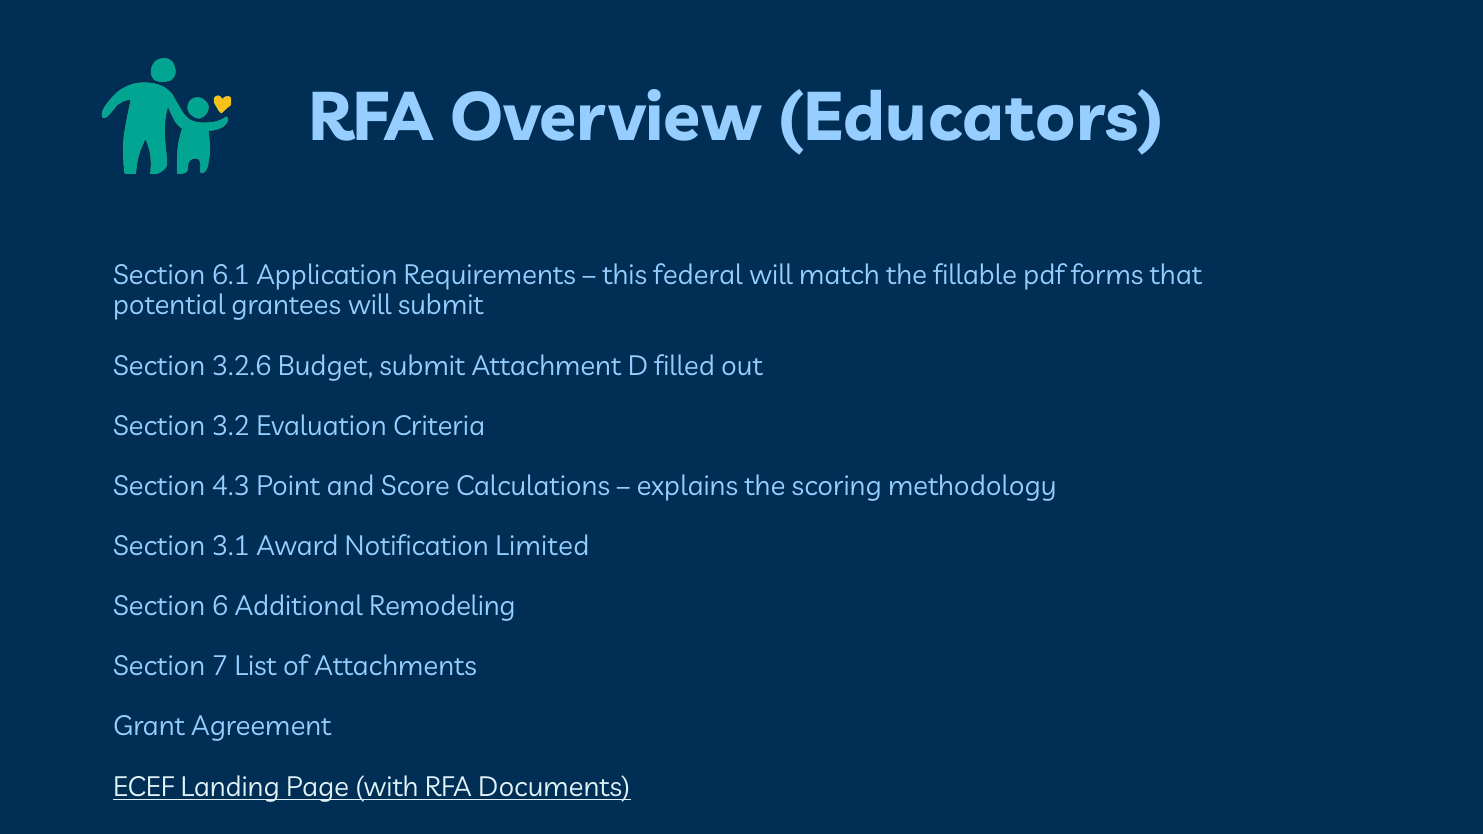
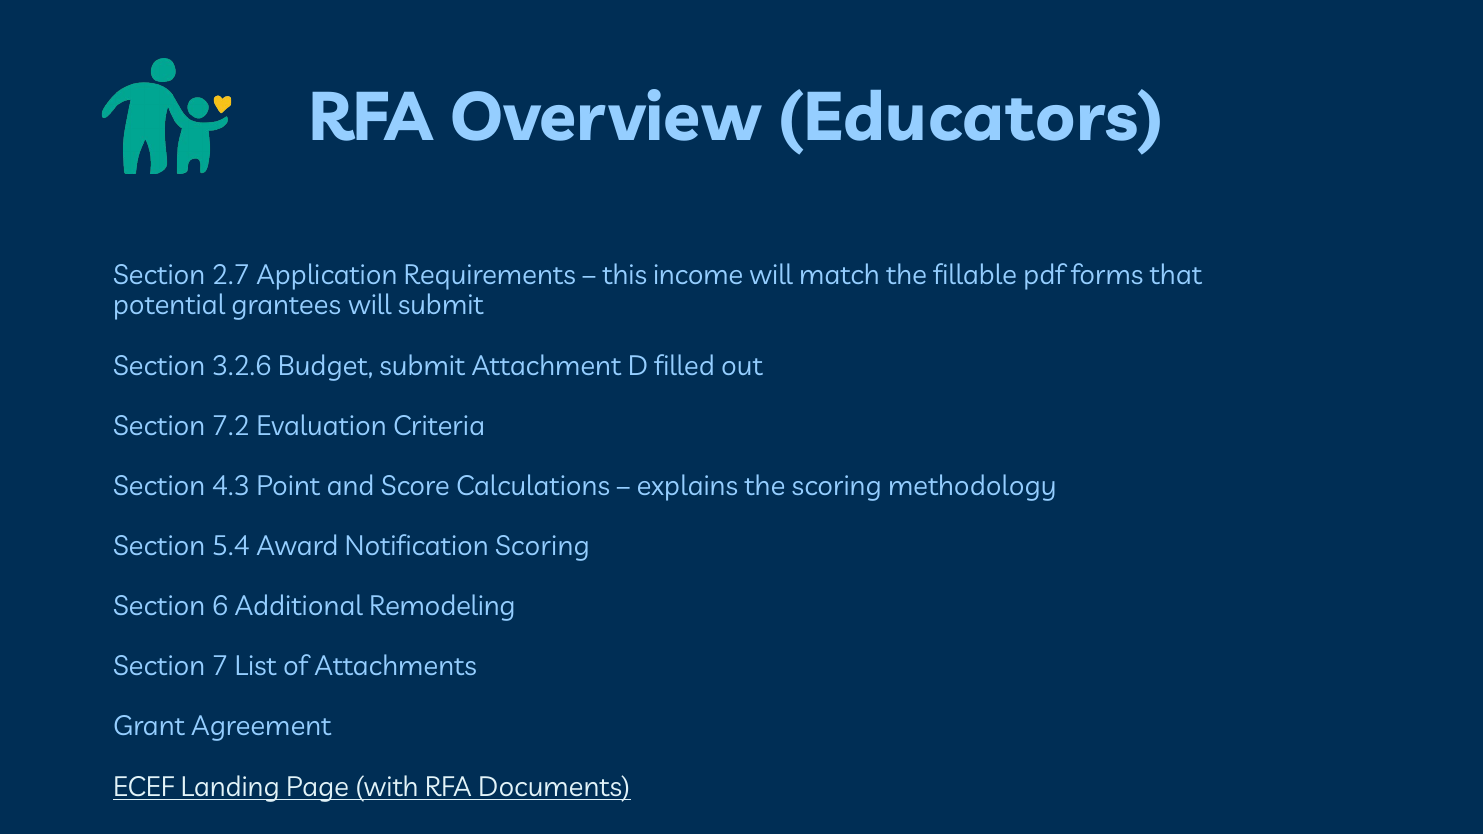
6.1: 6.1 -> 2.7 (231, 276)
federal: federal -> income (698, 276)
3.2: 3.2 -> 7.2 (231, 426)
3.1: 3.1 -> 5.4 (231, 546)
Notification Limited: Limited -> Scoring (542, 546)
